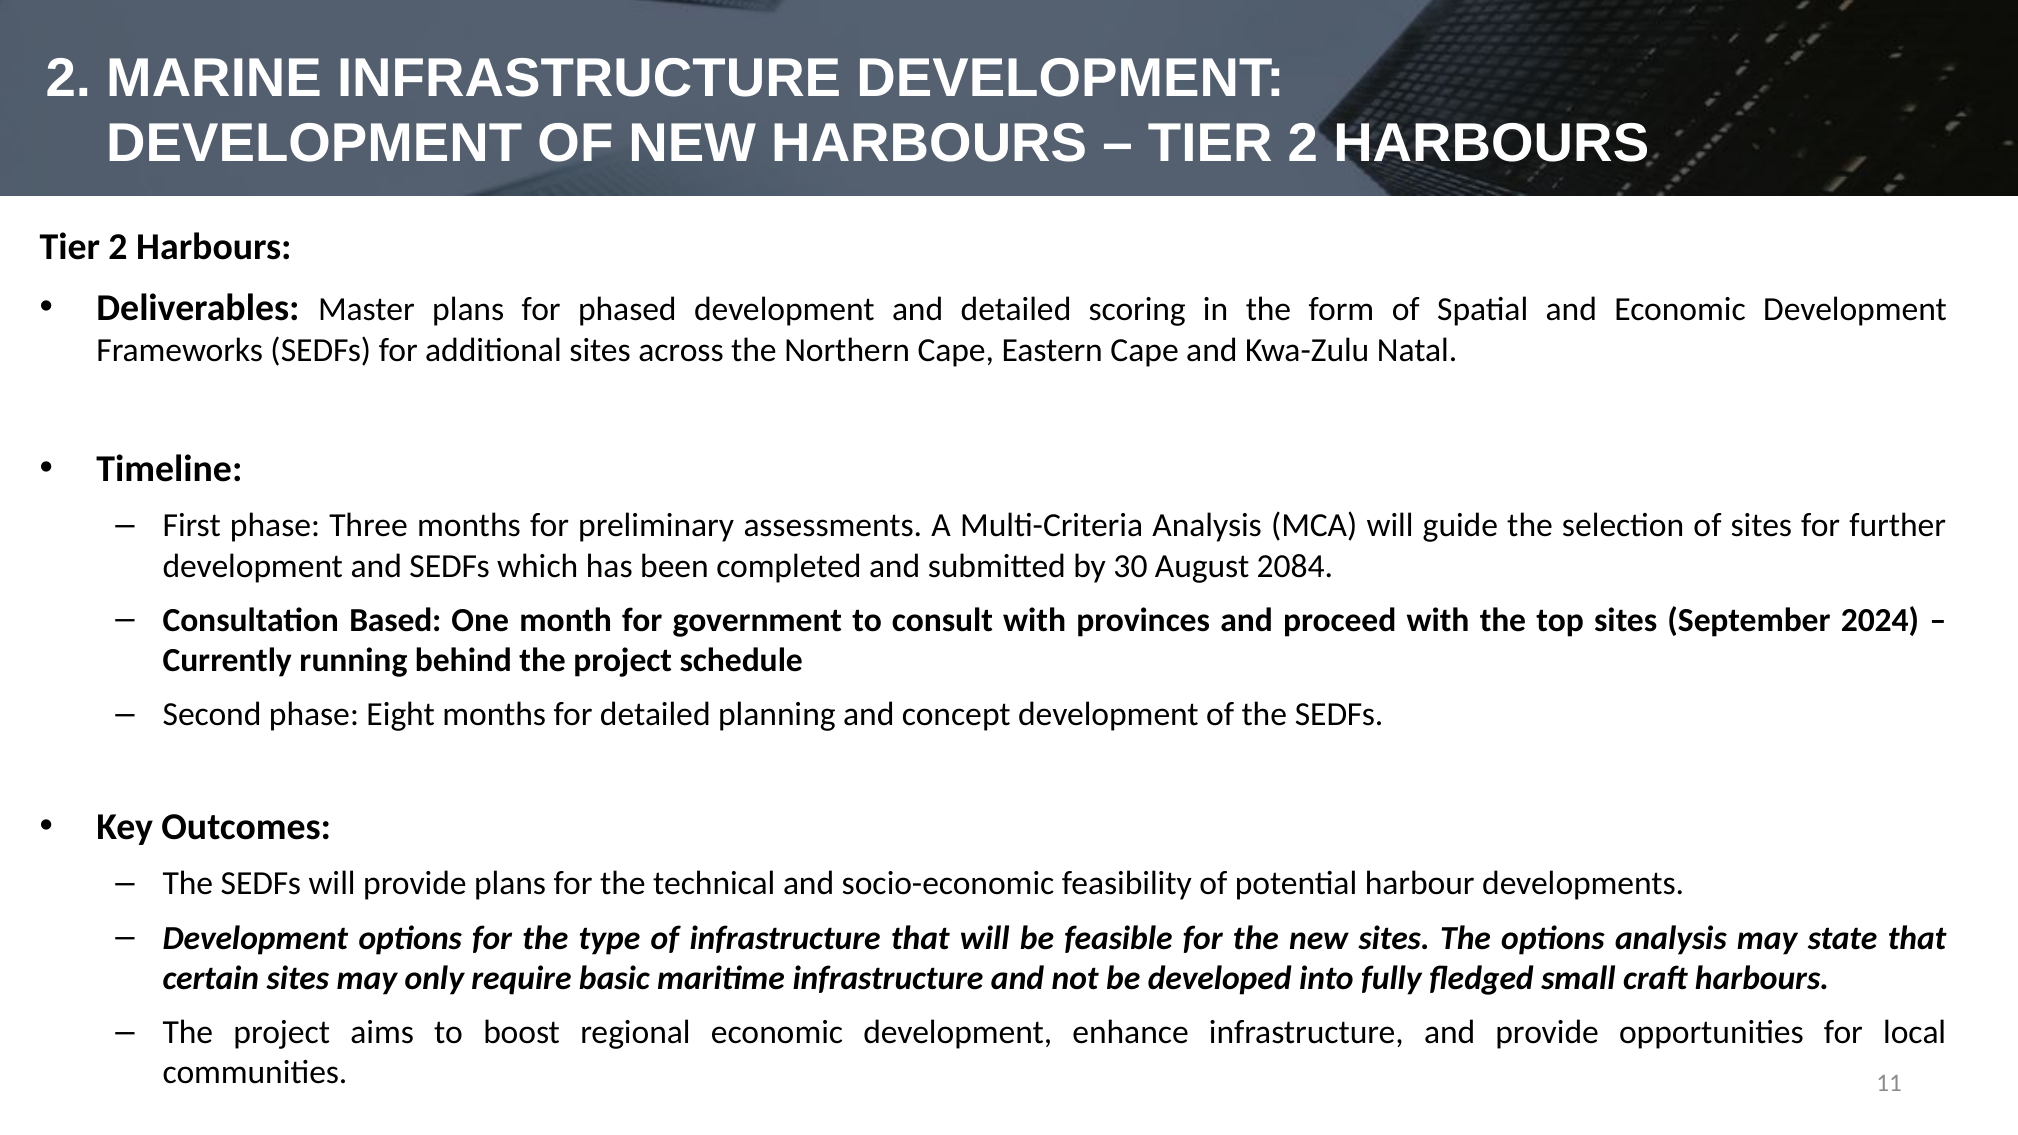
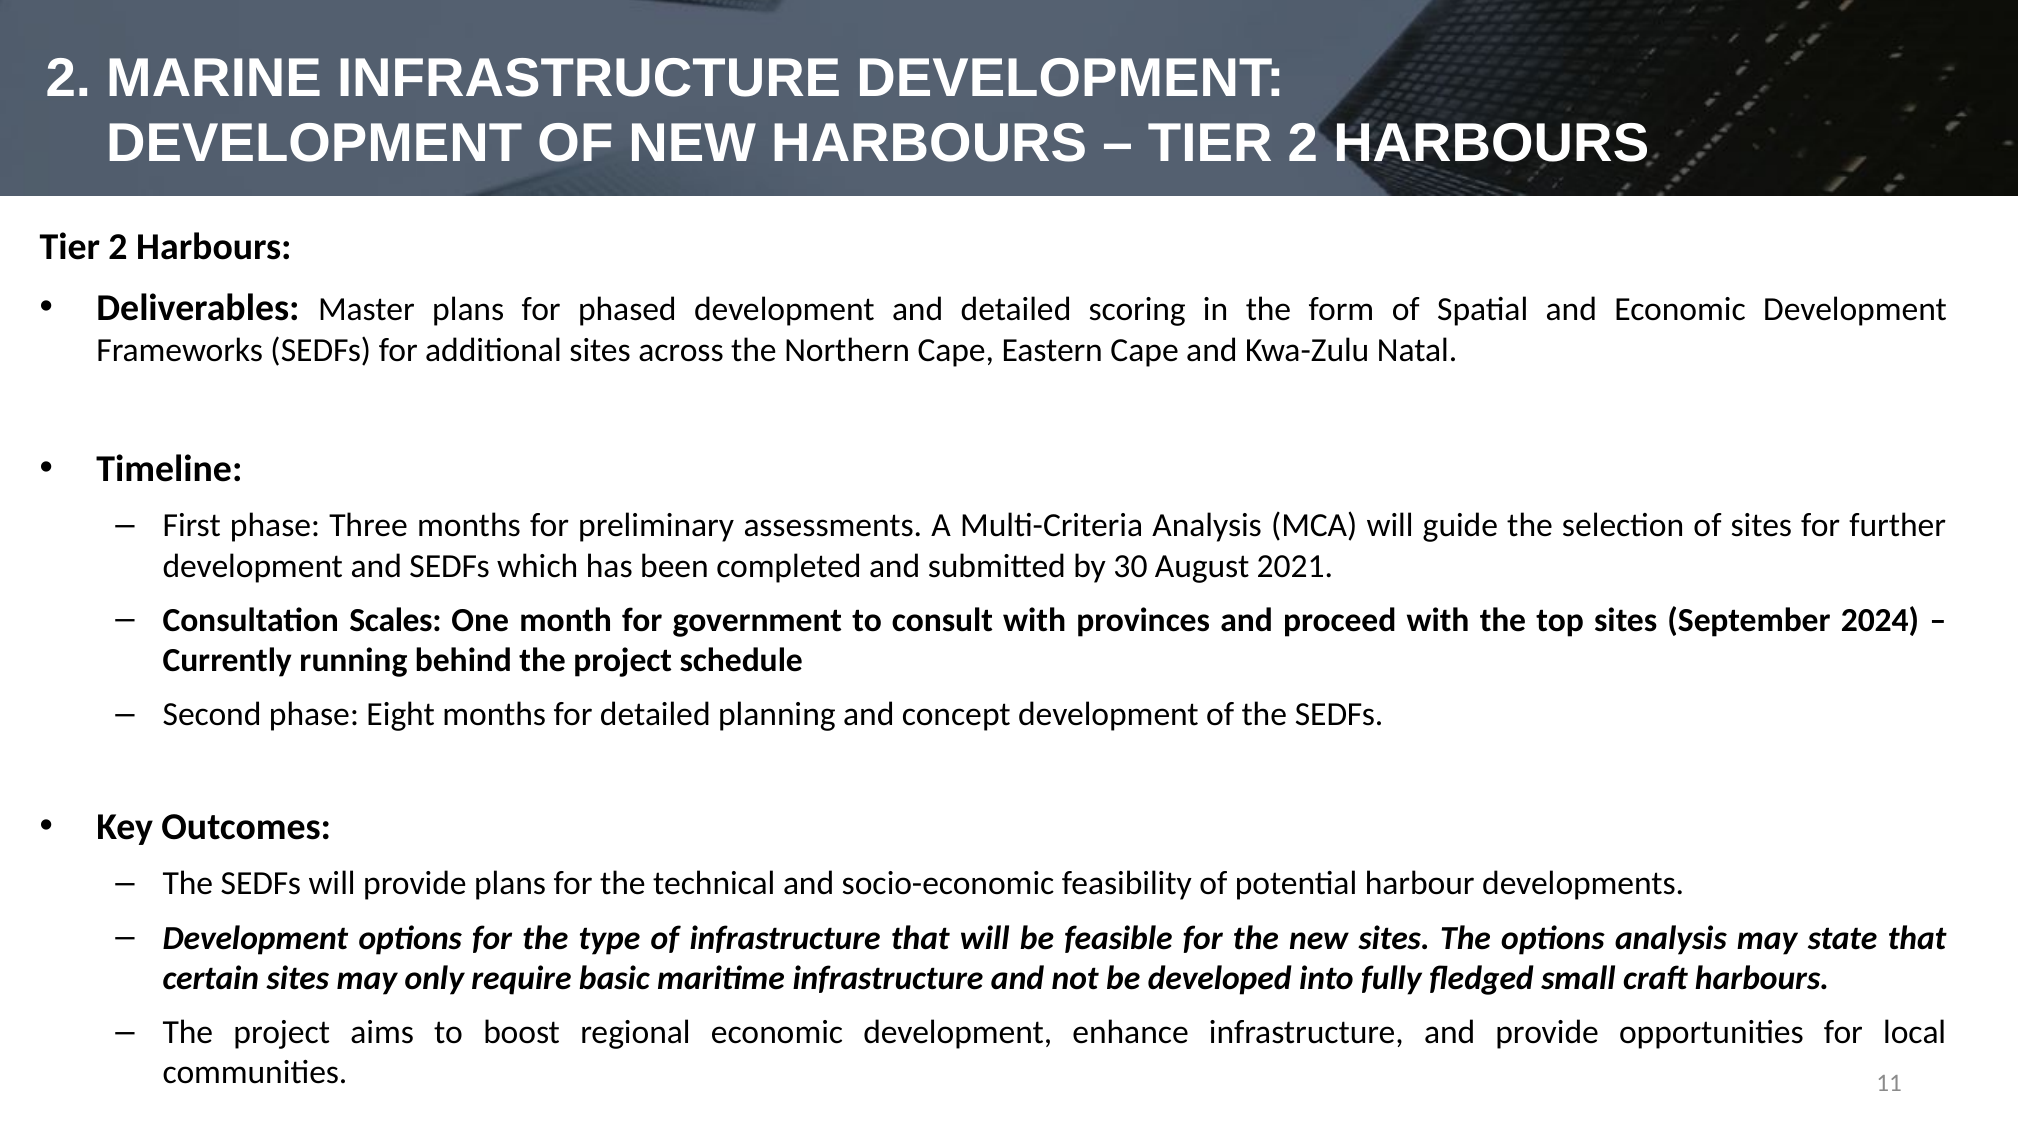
2084: 2084 -> 2021 (1295, 566)
Based: Based -> Scales (395, 620)
